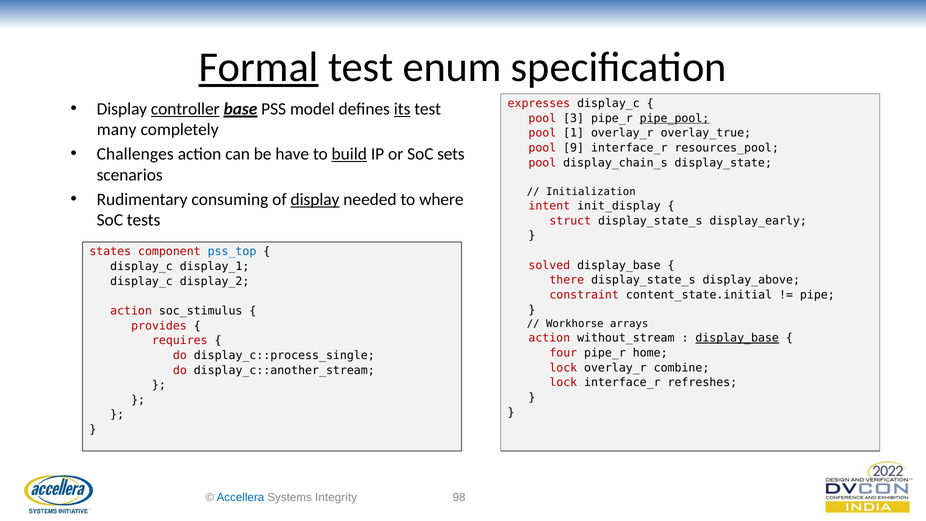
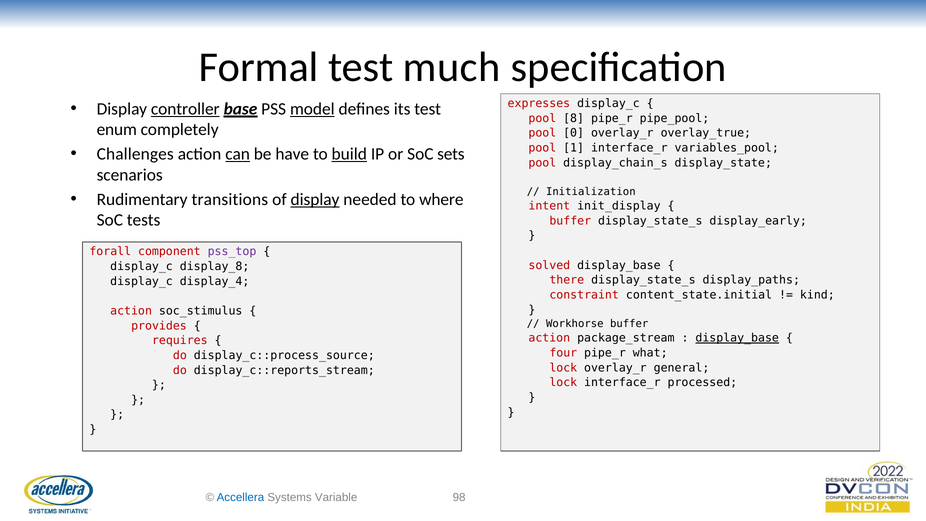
Formal underline: present -> none (259, 67)
enum: enum -> much (452, 67)
model underline: none -> present (312, 109)
its underline: present -> none (402, 109)
3: 3 -> 8 (574, 118)
pipe_pool underline: present -> none (675, 118)
many: many -> enum (117, 130)
1: 1 -> 0 (574, 133)
9: 9 -> 1 (574, 148)
resources_pool: resources_pool -> variables_pool (727, 148)
can underline: none -> present (238, 154)
consuming: consuming -> transitions (230, 199)
struct: struct -> buffer (570, 221)
states: states -> forall (110, 252)
pss_top colour: blue -> purple (232, 252)
display_1: display_1 -> display_8 (215, 266)
display_above: display_above -> display_paths (751, 280)
display_2: display_2 -> display_4 (215, 281)
pipe: pipe -> kind (817, 295)
Workhorse arrays: arrays -> buffer (629, 324)
without_stream: without_stream -> package_stream (626, 338)
home: home -> what (650, 353)
display_c::process_single: display_c::process_single -> display_c::process_source (284, 355)
combine: combine -> general (682, 368)
display_c::another_stream: display_c::another_stream -> display_c::reports_stream (284, 370)
refreshes: refreshes -> processed (702, 382)
Integrity: Integrity -> Variable (336, 497)
